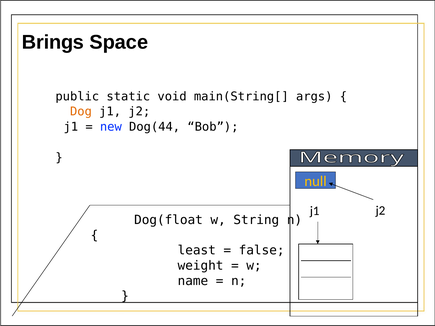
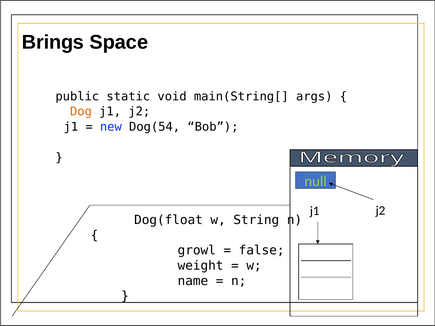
Dog(44: Dog(44 -> Dog(54 (155, 127)
null colour: yellow -> light green (316, 181)
least: least -> growl (197, 251)
